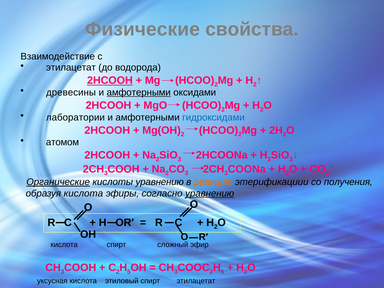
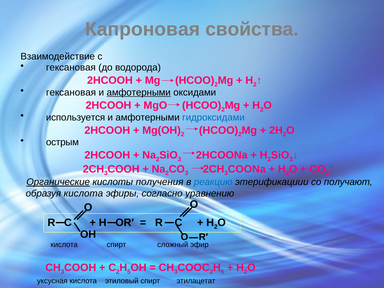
Физические: Физические -> Капроновая (143, 29)
этилацетат: этилацетат -> гексановая (71, 68)
2HCOOH underline: present -> none (110, 80)
древесины: древесины -> гексановая (71, 92)
лаборатории: лаборатории -> используется (76, 117)
атомом: атомом -> острым (62, 142)
кислоты уравнению: уравнению -> получения (160, 182)
реакцию colour: orange -> blue (213, 182)
получения: получения -> получают (348, 182)
уравнению underline: present -> none (210, 193)
